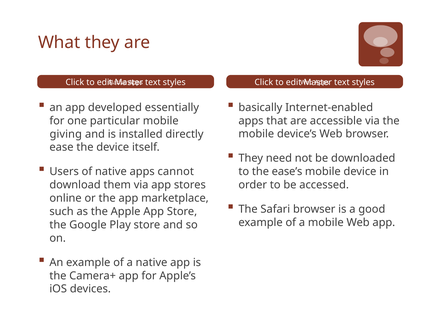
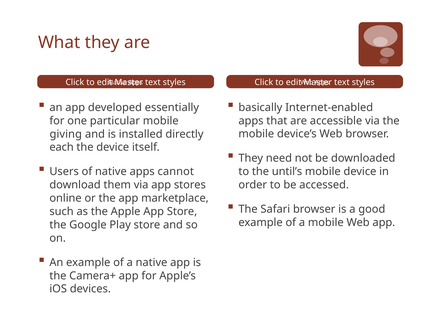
ease: ease -> each (62, 147)
ease’s: ease’s -> until’s (287, 171)
